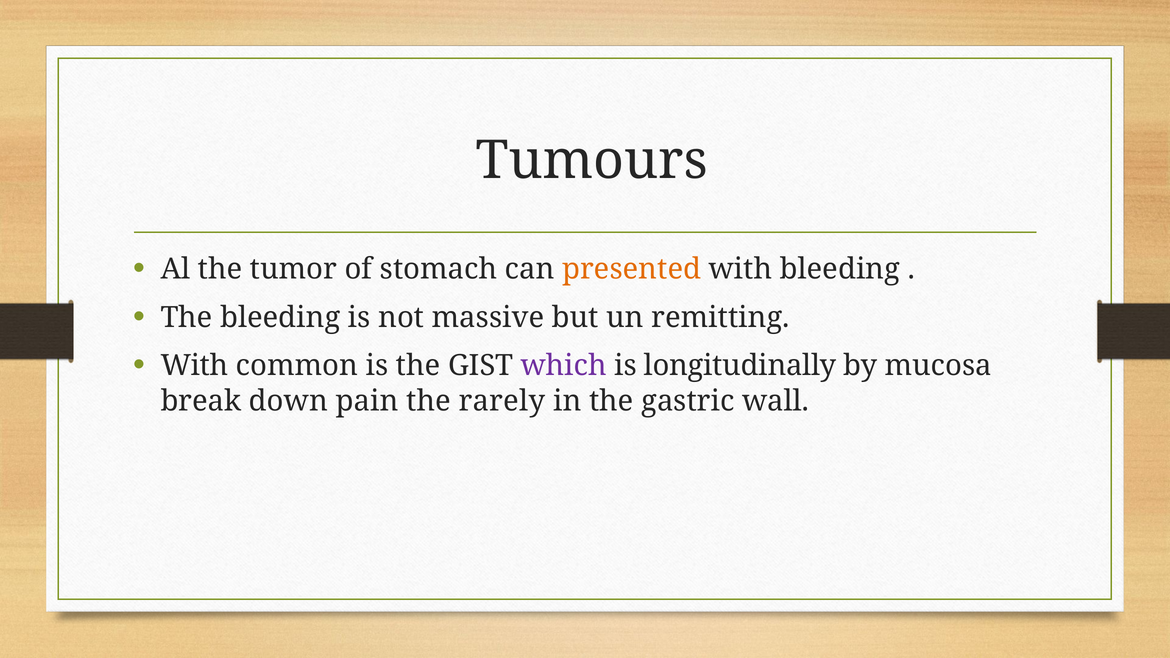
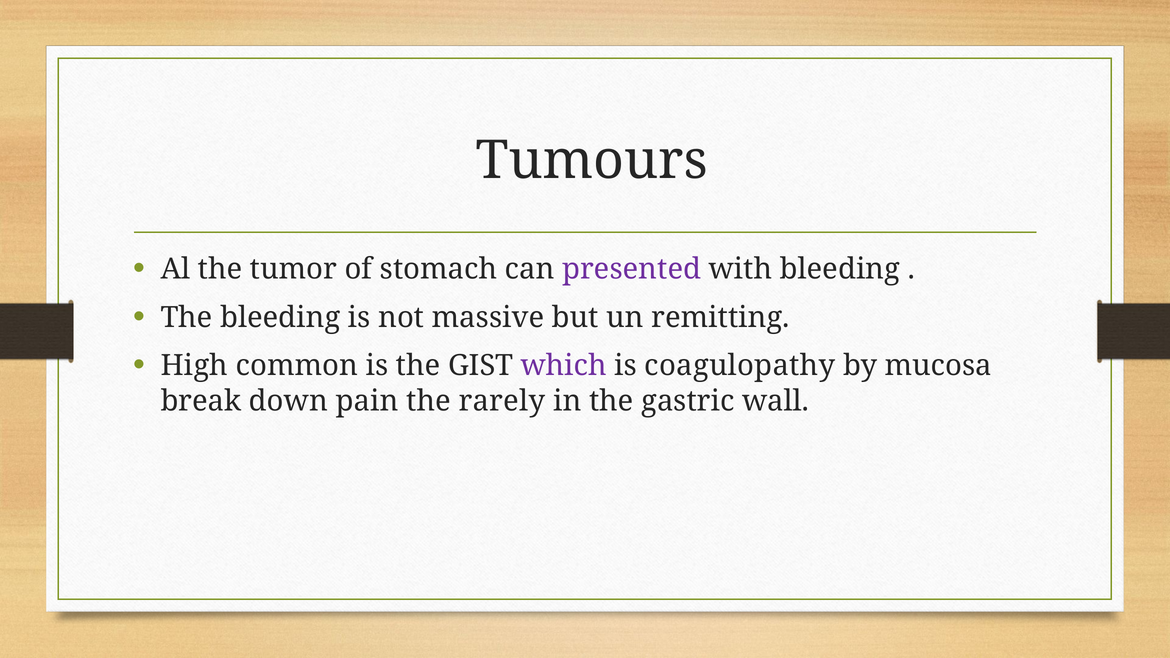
presented colour: orange -> purple (632, 269)
With: With -> High (194, 366)
longitudinally: longitudinally -> coagulopathy (740, 366)
